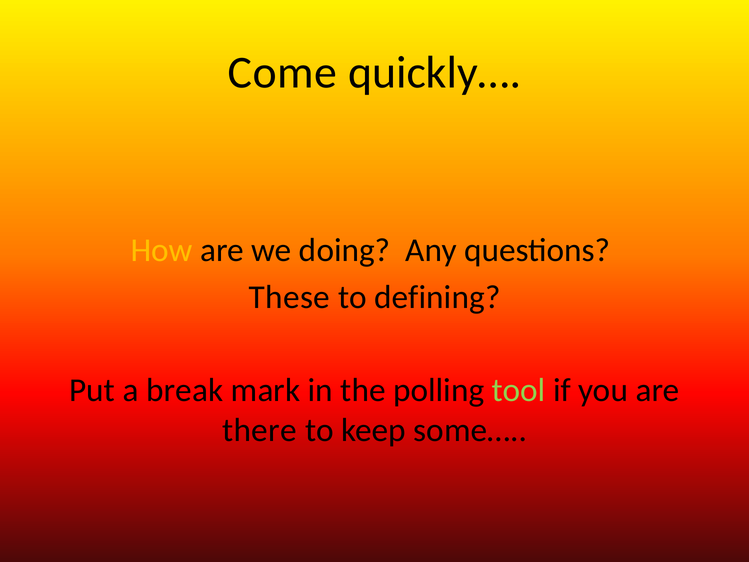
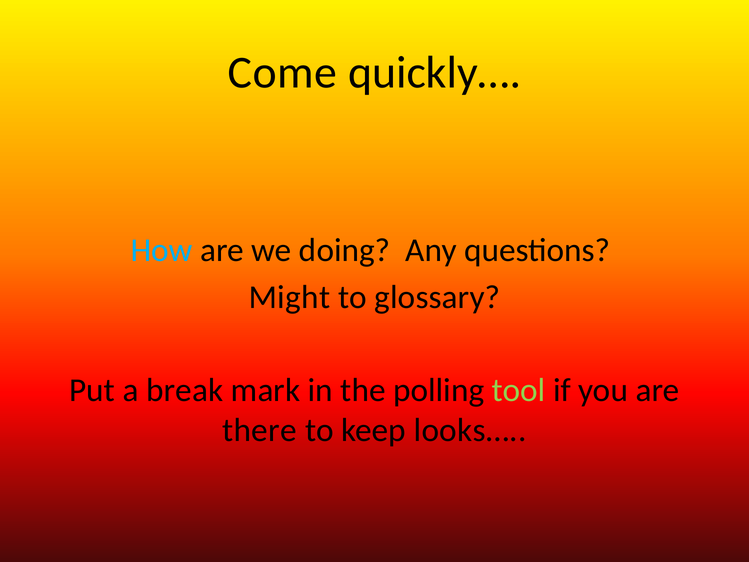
How colour: yellow -> light blue (162, 250)
These: These -> Might (289, 297)
defining: defining -> glossary (437, 297)
some…: some… -> looks… (470, 430)
